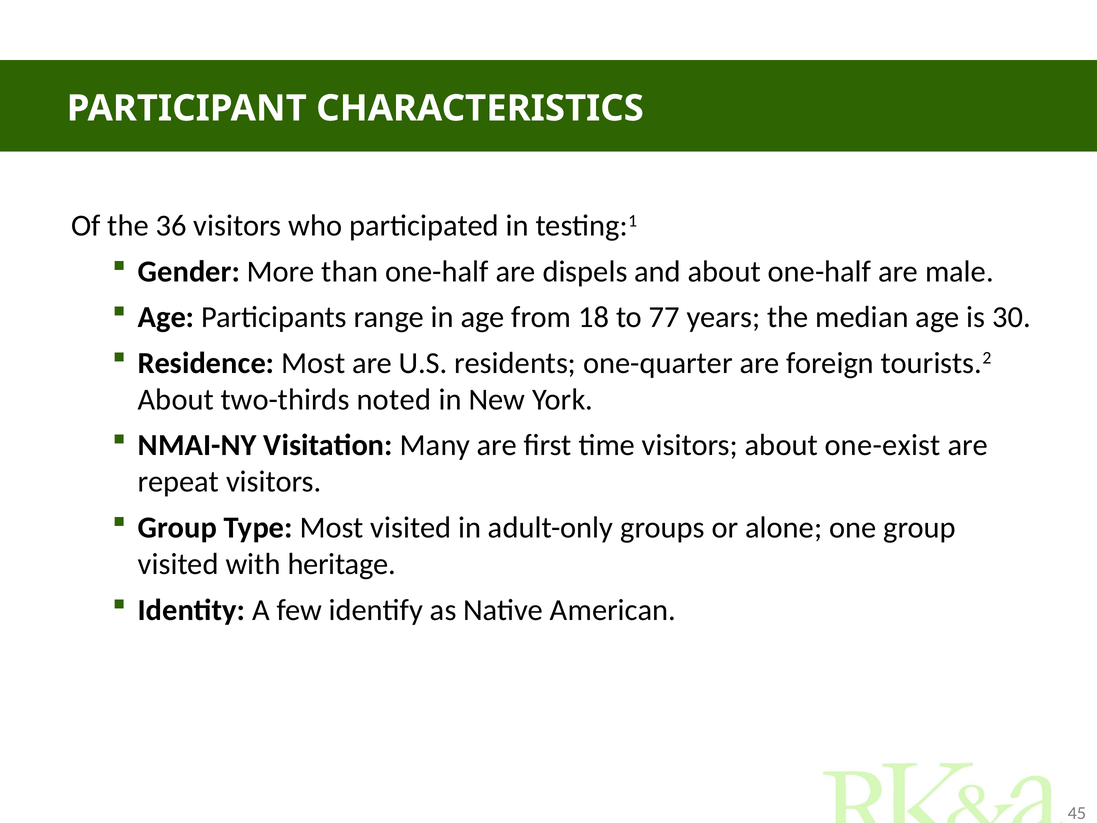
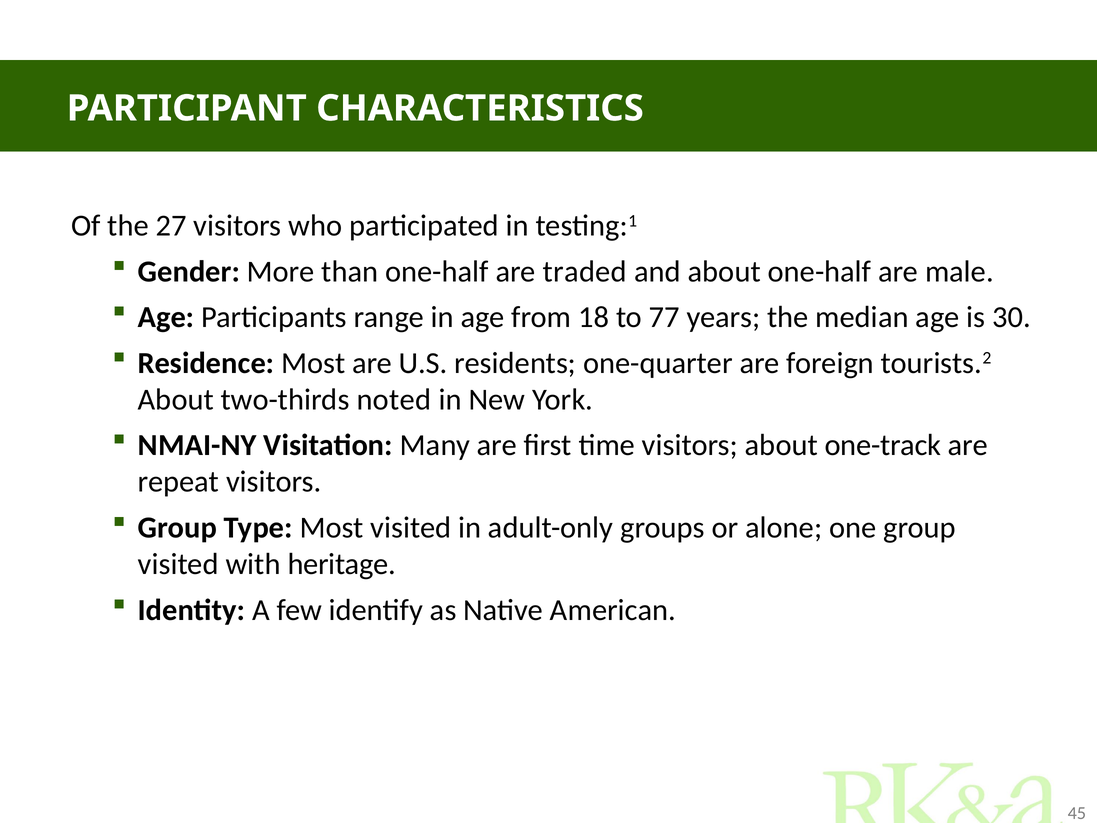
36: 36 -> 27 (171, 226)
dispels: dispels -> traded (585, 271)
one-exist: one-exist -> one-track (883, 445)
